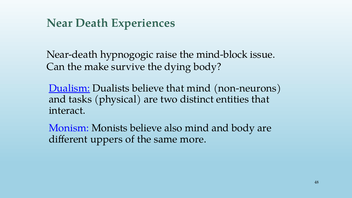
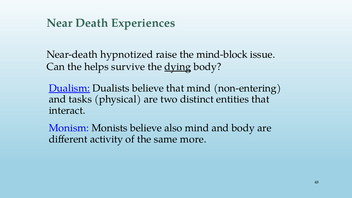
hypnogogic: hypnogogic -> hypnotized (127, 54)
make: make -> helps (97, 67)
dying underline: none -> present (178, 67)
non-neurons: non-neurons -> non-entering (247, 88)
uppers: uppers -> activity (107, 139)
